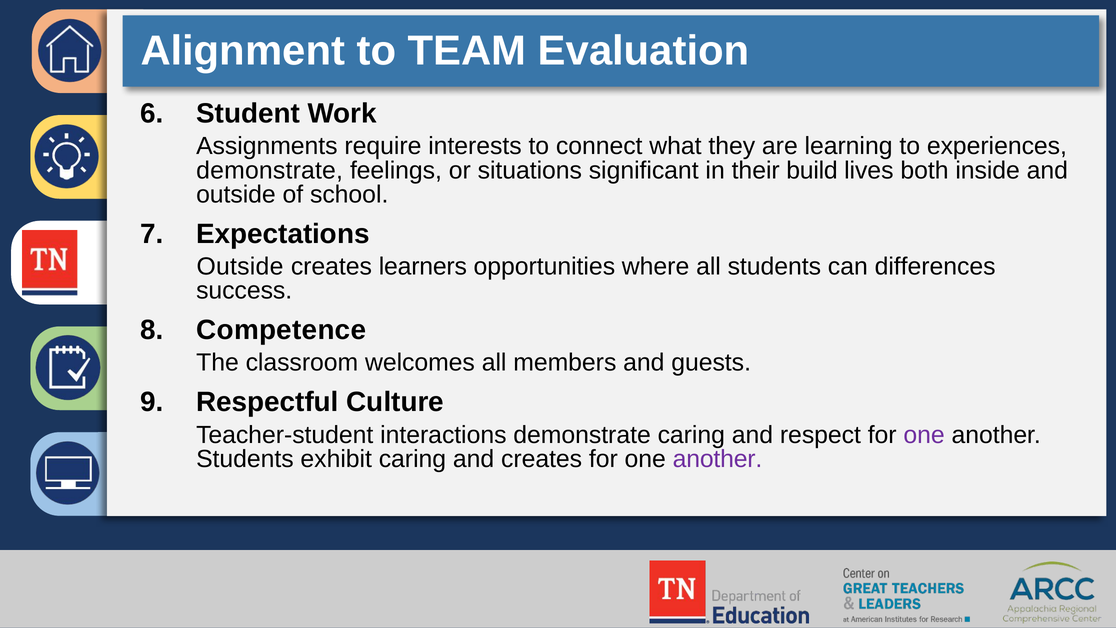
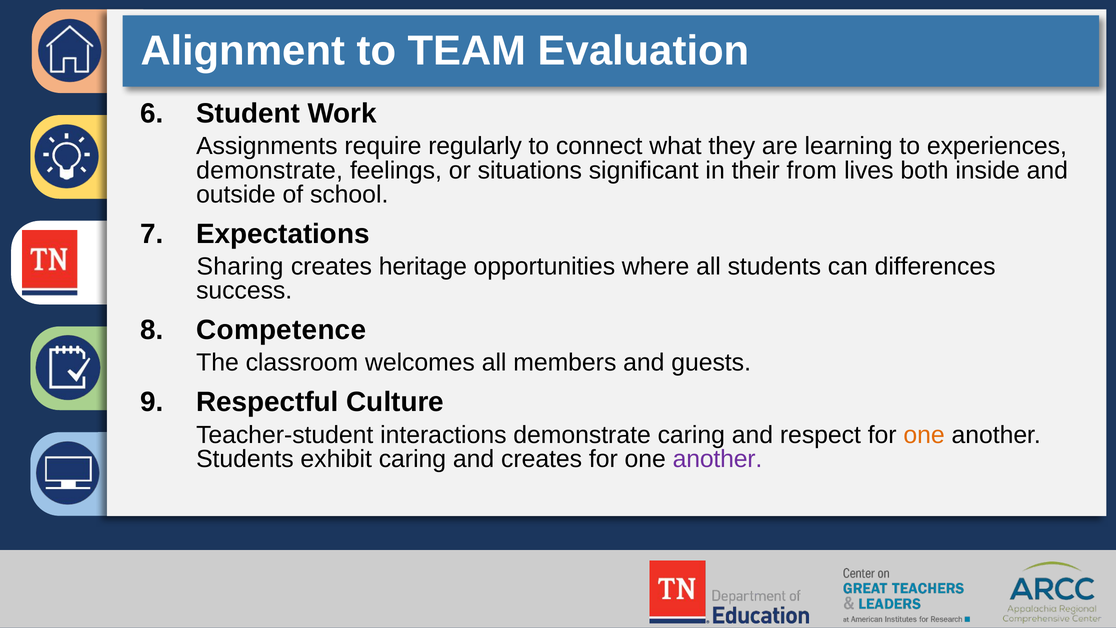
interests: interests -> regularly (475, 146)
build: build -> from (812, 170)
Outside: Outside -> Sharing (240, 266)
learners: learners -> heritage (423, 266)
one colour: purple -> orange (924, 435)
